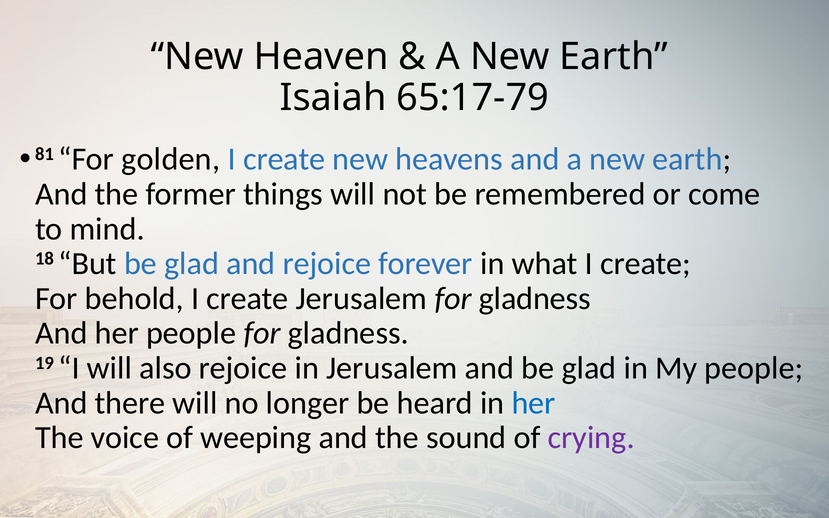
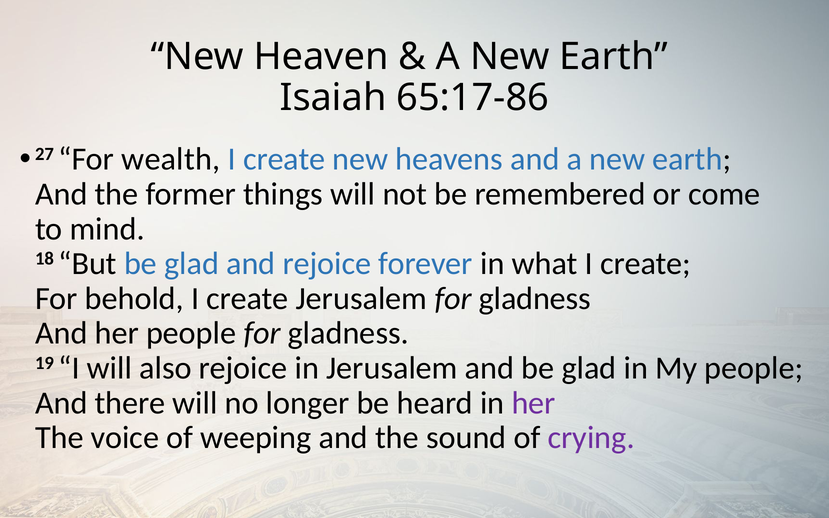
65:17-79: 65:17-79 -> 65:17-86 (473, 98)
81: 81 -> 27 (44, 154)
golden: golden -> wealth (171, 159)
her colour: blue -> purple (534, 403)
